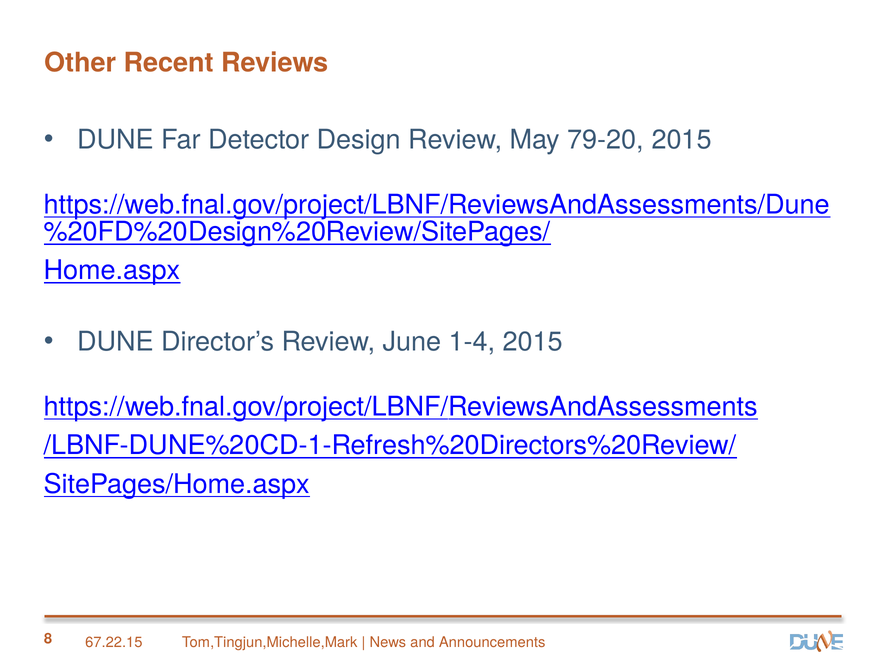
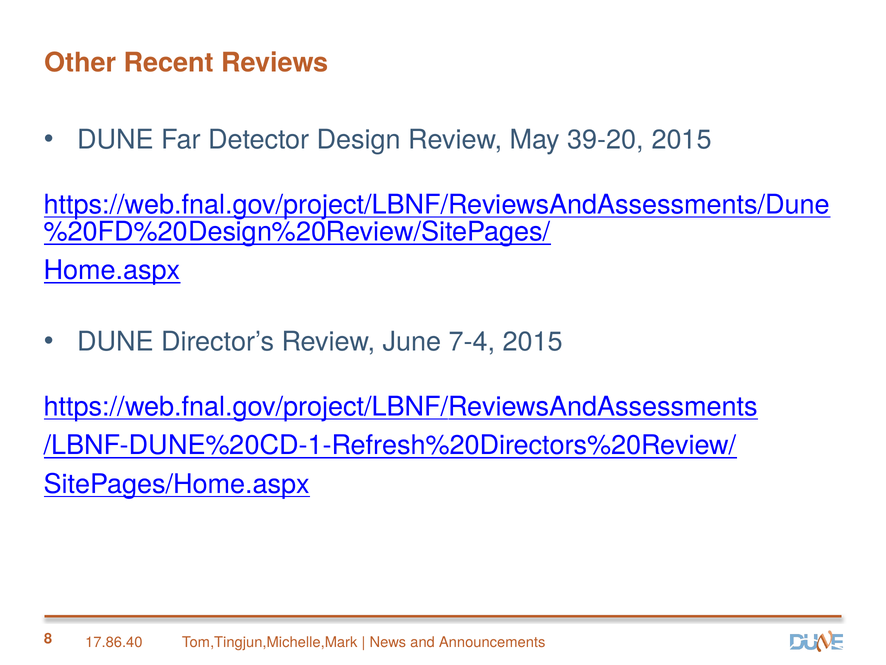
79-20: 79-20 -> 39-20 (606, 140)
1-4: 1-4 -> 7-4 (472, 341)
67.22.15: 67.22.15 -> 17.86.40 (114, 642)
